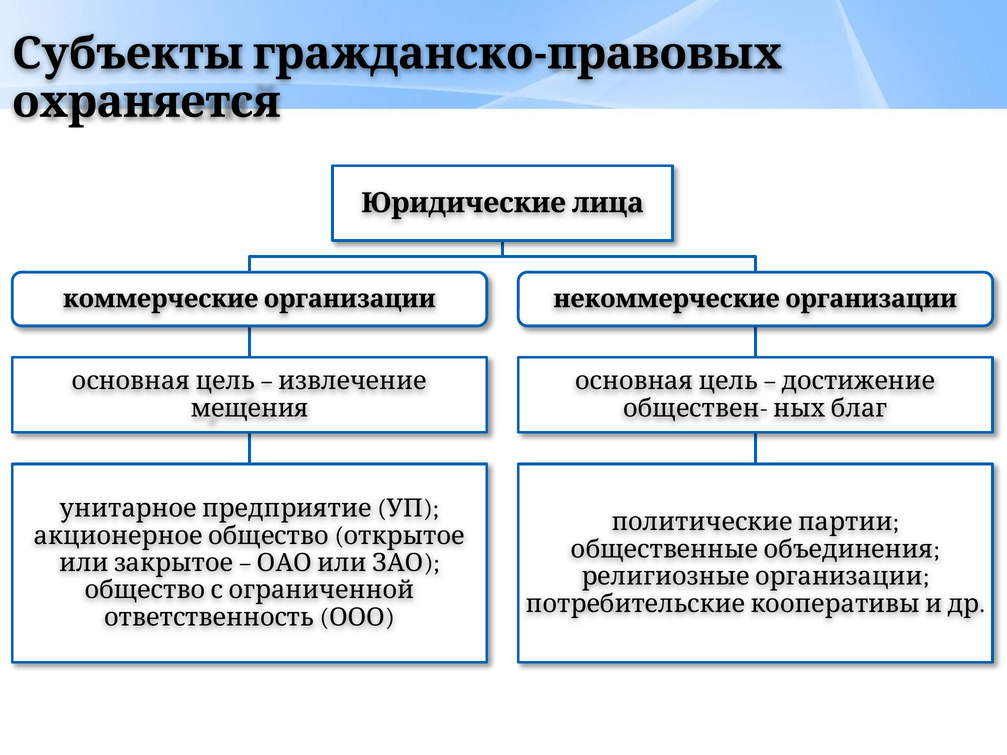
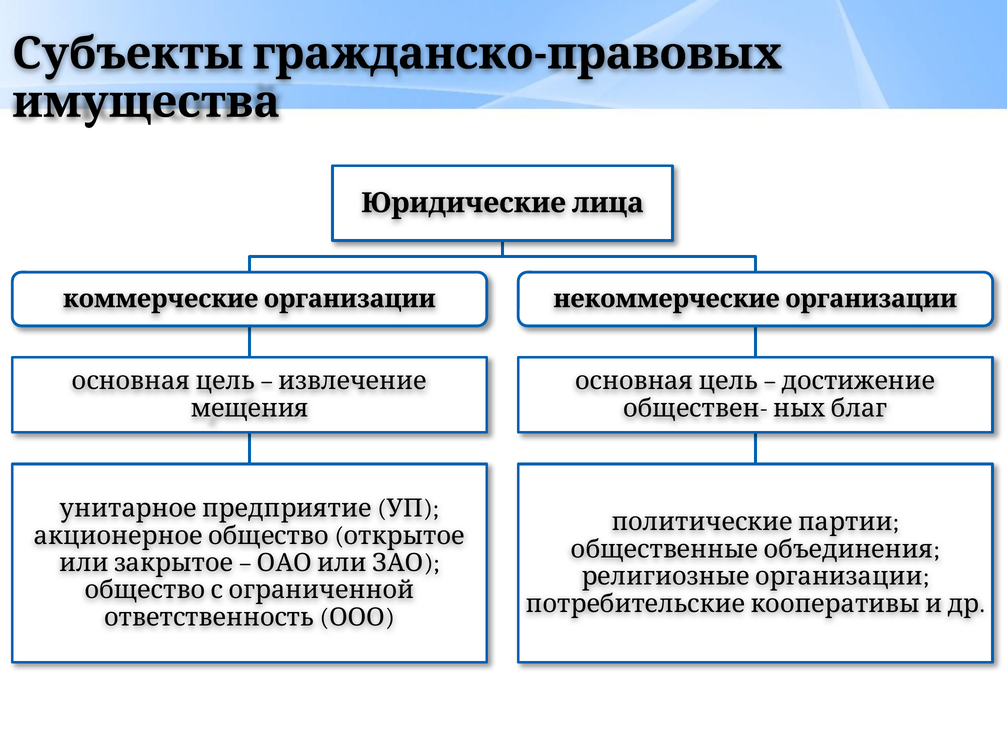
охраняется: охраняется -> имущества (146, 102)
